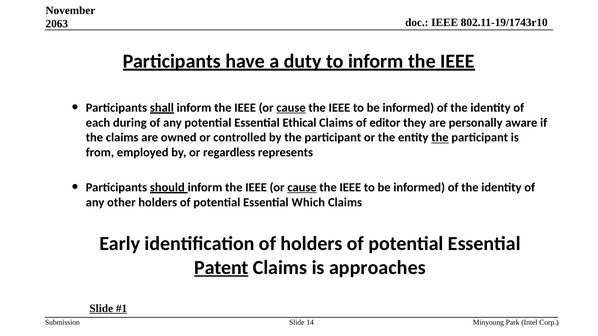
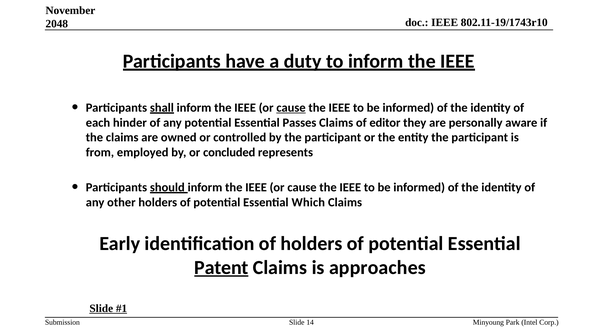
2063: 2063 -> 2048 (57, 24)
during: during -> hinder (130, 123)
Ethical: Ethical -> Passes (299, 123)
the underline: present -> none (440, 138)
regardless: regardless -> concluded (229, 153)
cause underline: present -> none (302, 188)
